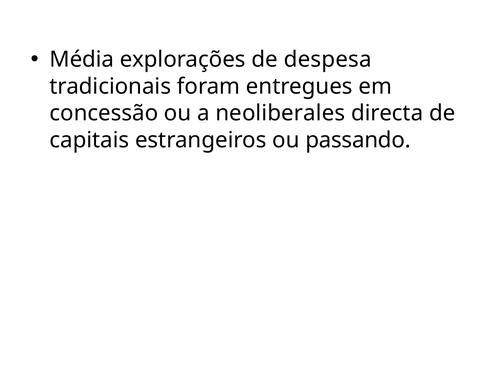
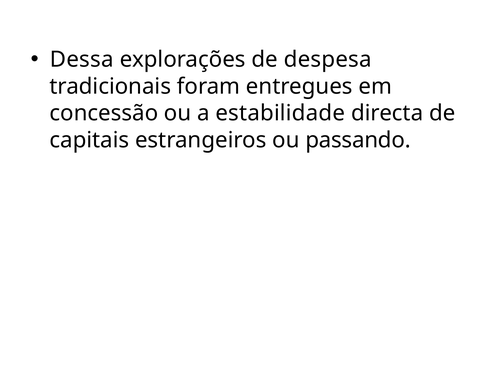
Média: Média -> Dessa (82, 59)
neoliberales: neoliberales -> estabilidade (280, 113)
